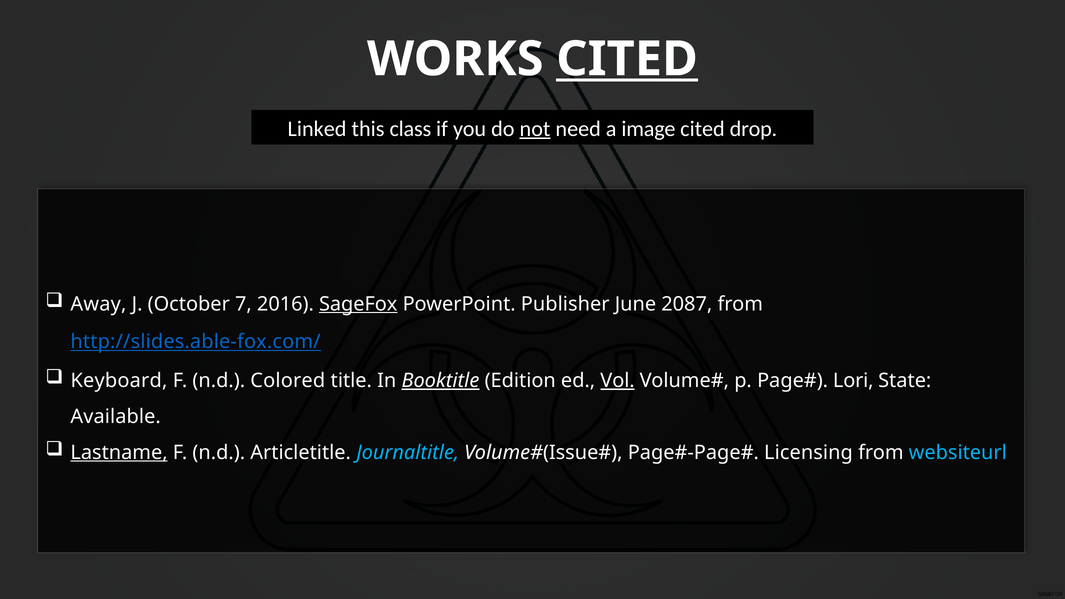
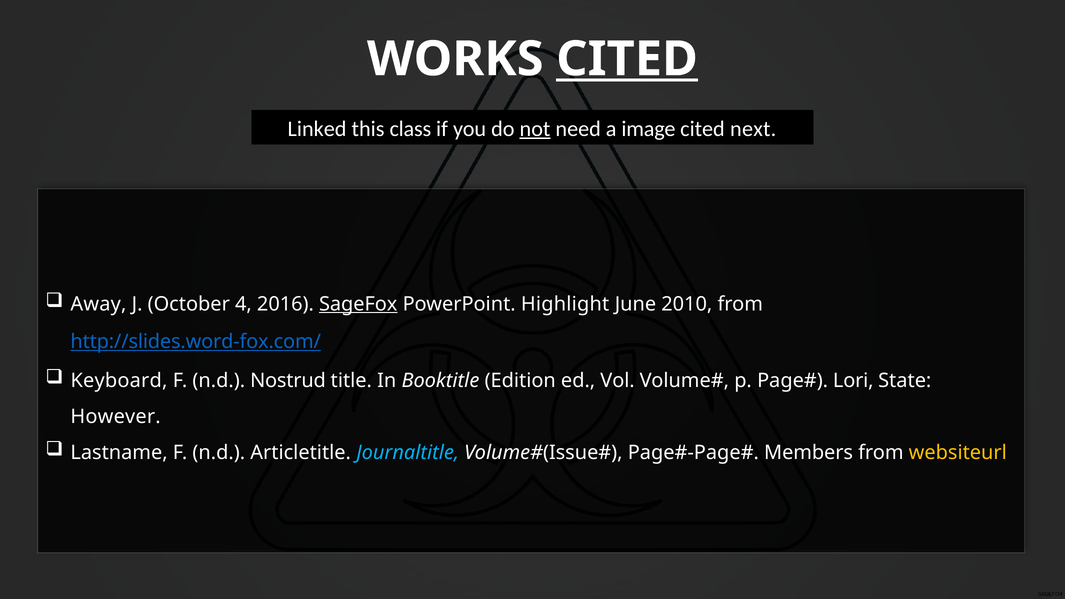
drop: drop -> next (753, 129)
7: 7 -> 4 (243, 304)
Publisher: Publisher -> Highlight (565, 304)
2087: 2087 -> 2010 (687, 304)
http://slides.able-fox.com/: http://slides.able-fox.com/ -> http://slides.word-fox.com/ (196, 341)
Colored: Colored -> Nostrud (288, 381)
Booktitle underline: present -> none (440, 381)
Vol underline: present -> none (618, 381)
Available: Available -> However (116, 417)
Lastname underline: present -> none (119, 453)
Licensing: Licensing -> Members (809, 453)
websiteurl colour: light blue -> yellow (958, 453)
